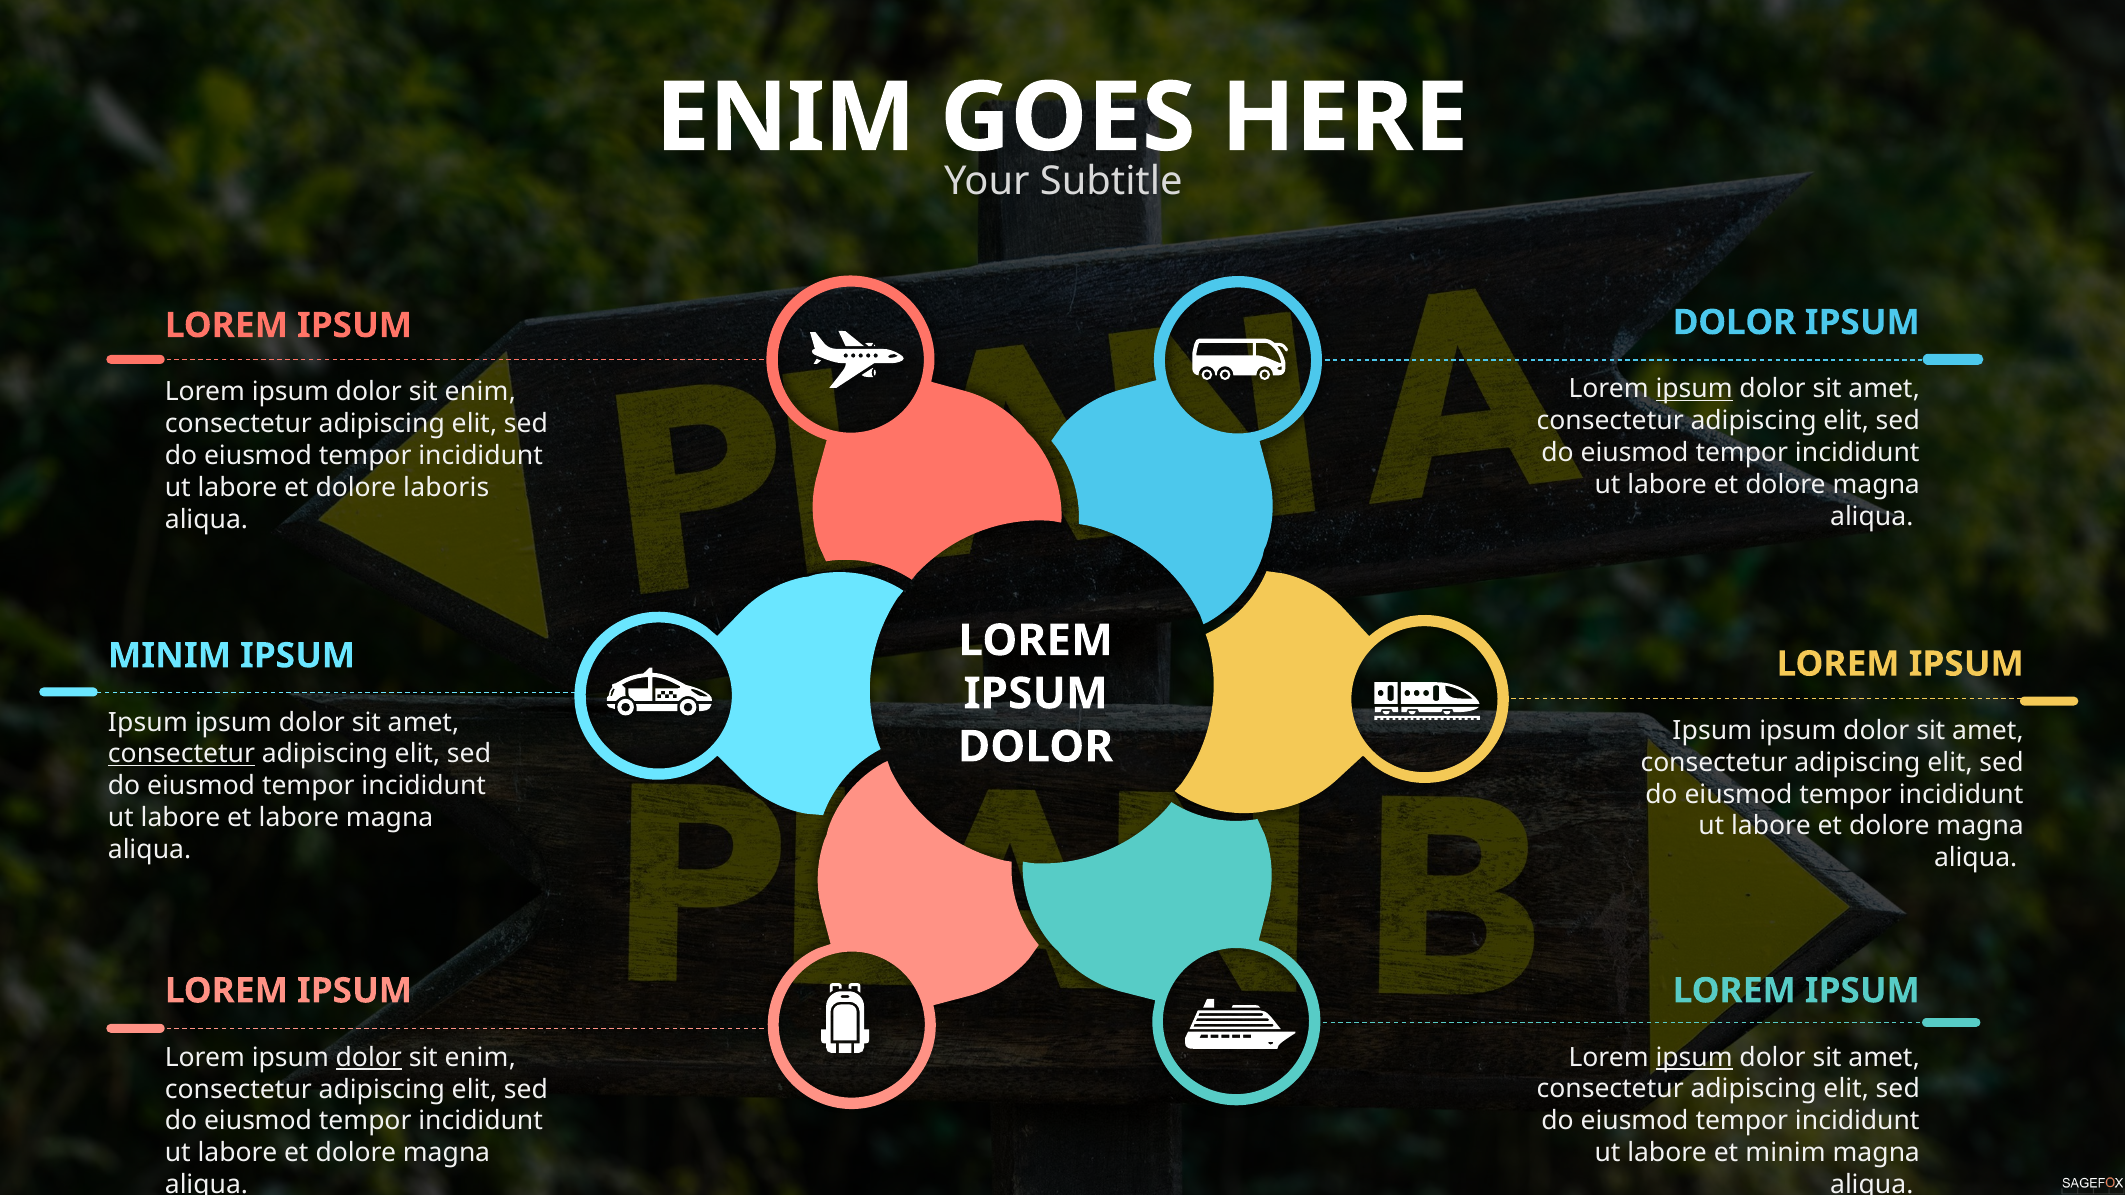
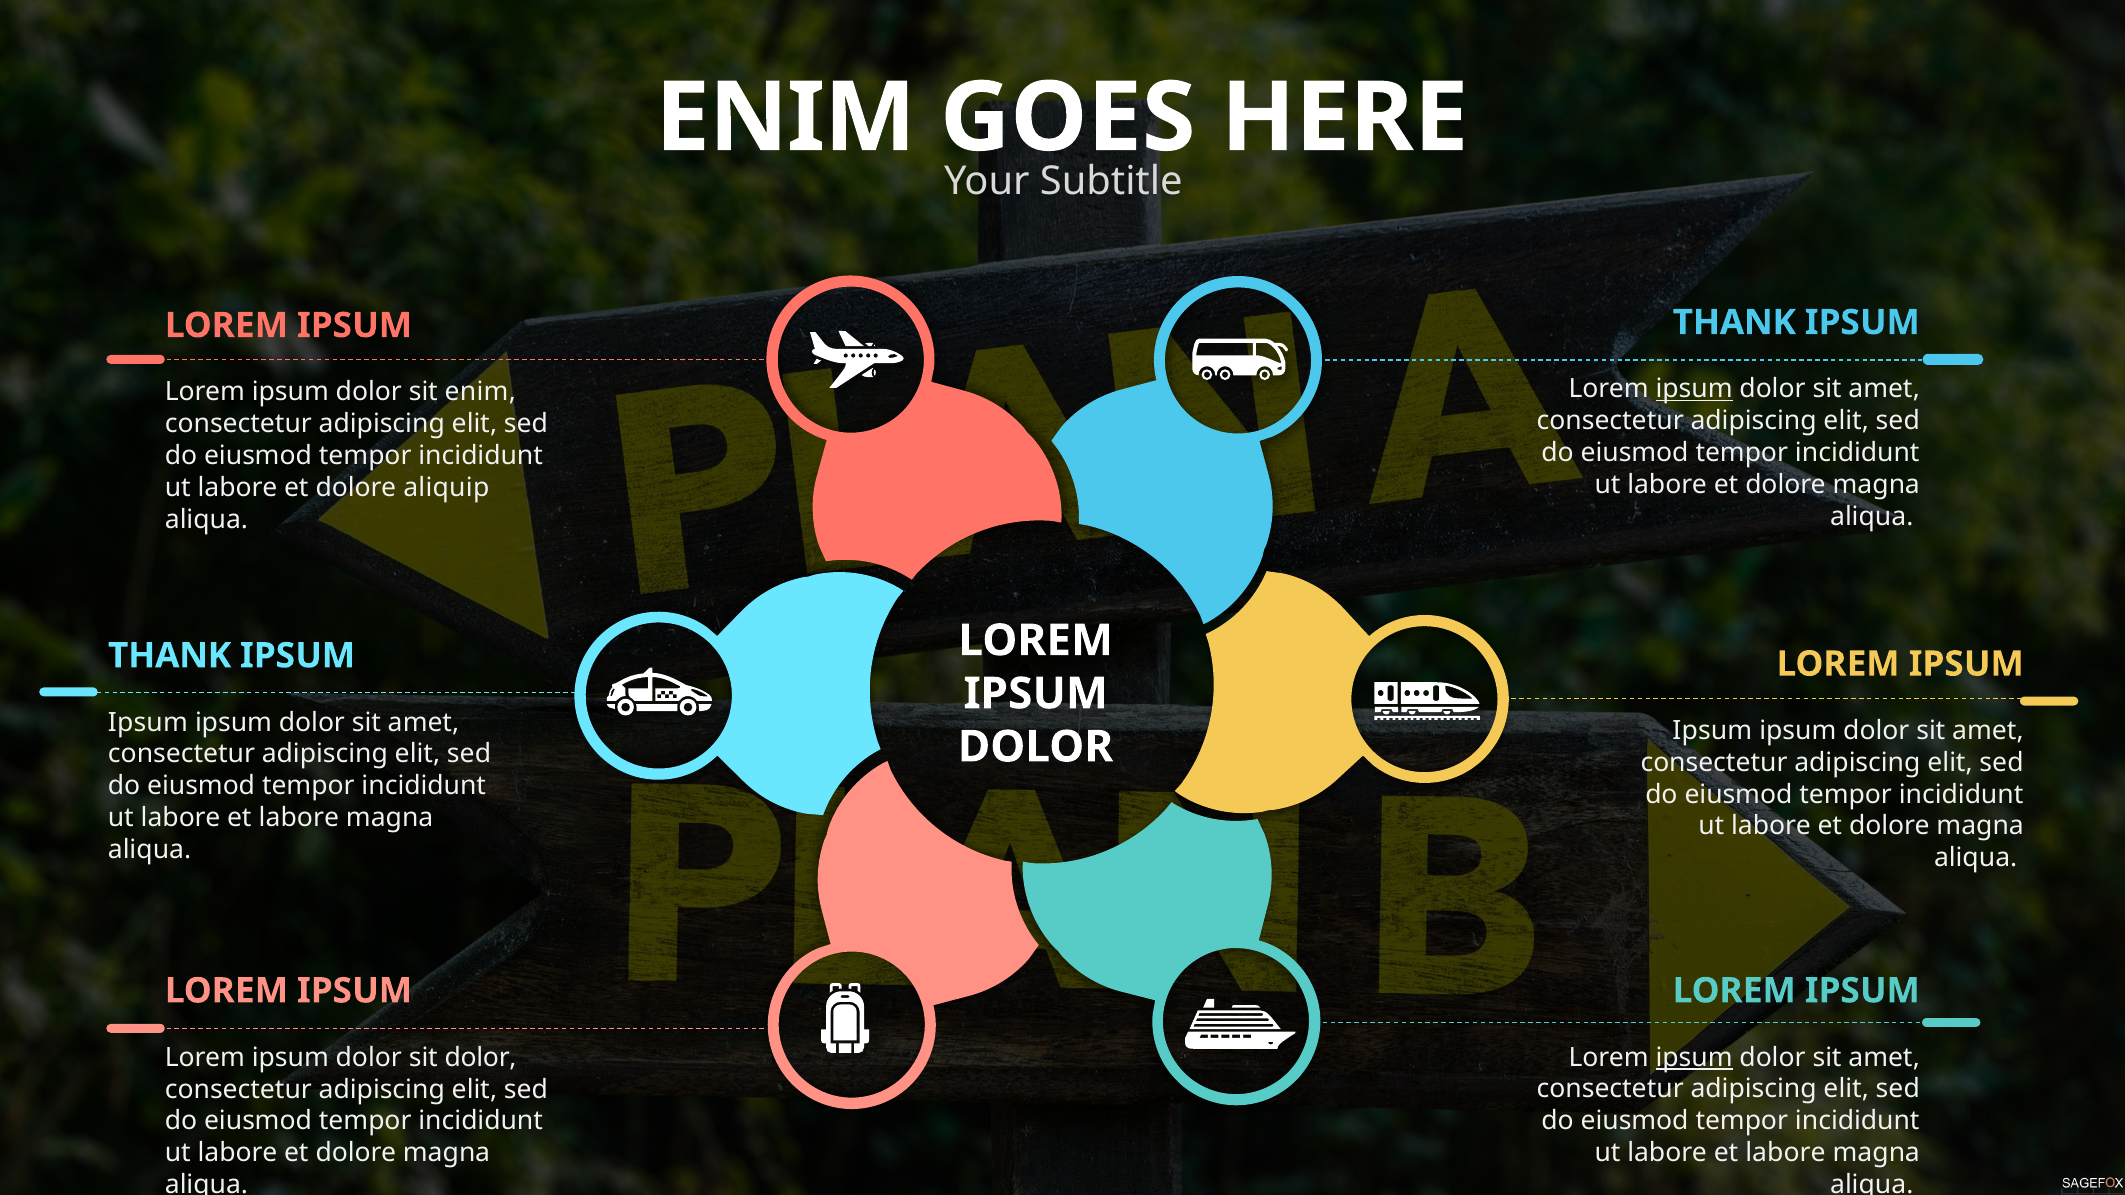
DOLOR: DOLOR -> THANK (1734, 323)
laboris: laboris -> aliquip (446, 488)
MINIM: MINIM -> THANK (170, 656)
consectetur underline: present -> none (182, 754)
dolor underline: present -> none (369, 1058)
enim: enim -> dolor (481, 1058)
minim: minim -> labore (1785, 1153)
